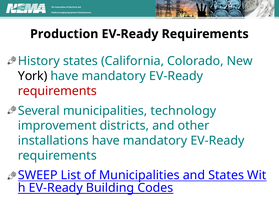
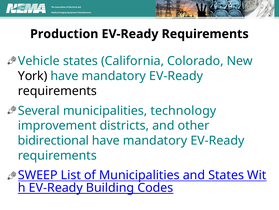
History: History -> Vehicle (39, 61)
requirements colour: red -> black (57, 91)
installations: installations -> bidirectional (53, 140)
